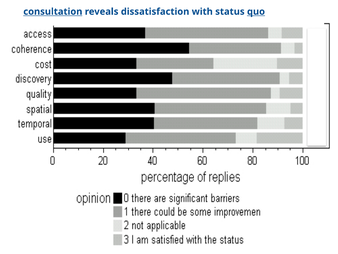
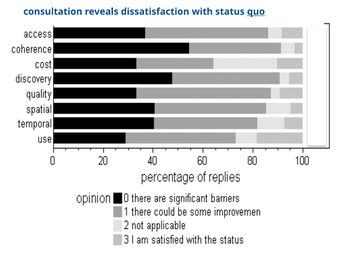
consultation underline: present -> none (53, 12)
